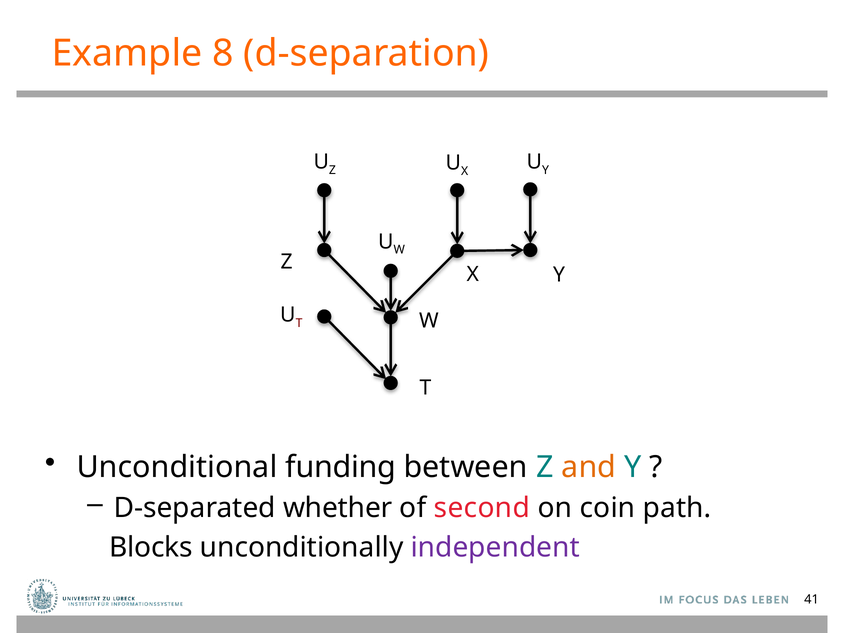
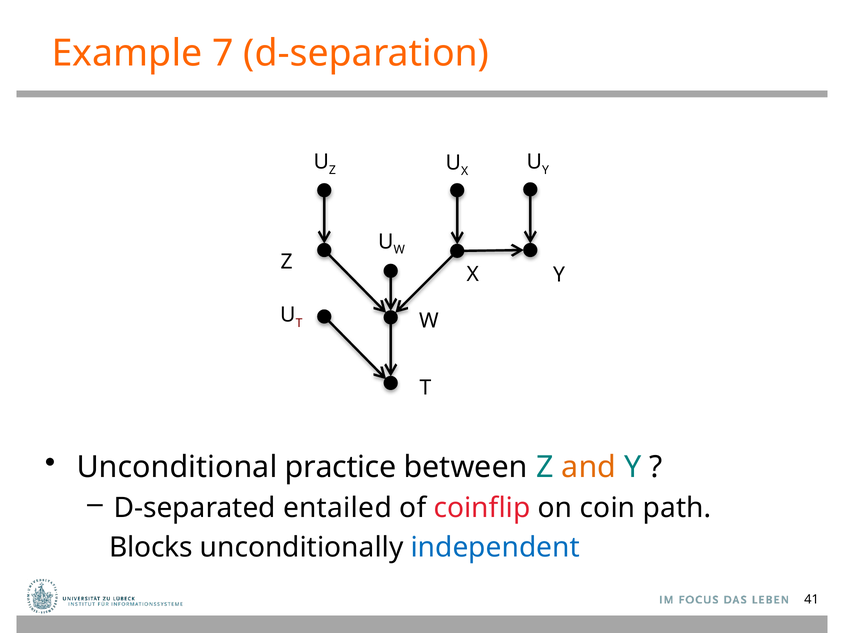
8: 8 -> 7 (223, 53)
funding: funding -> practice (341, 467)
whether: whether -> entailed (337, 508)
second: second -> coinflip (482, 508)
independent colour: purple -> blue (495, 547)
